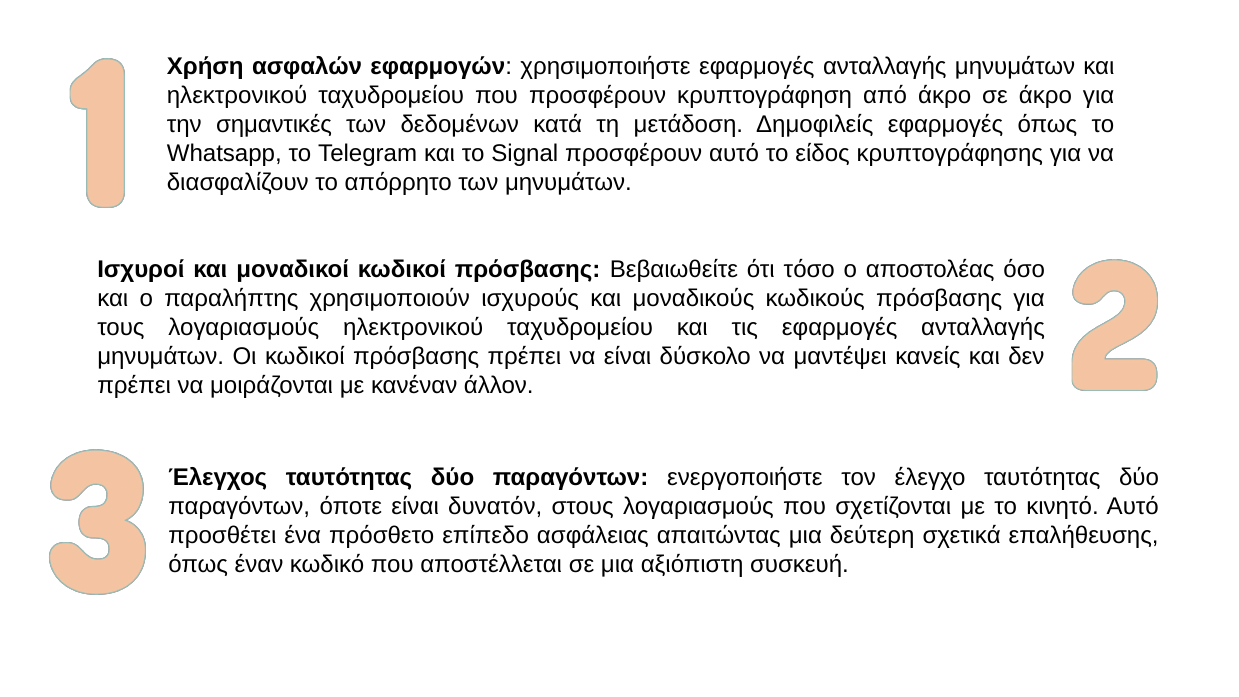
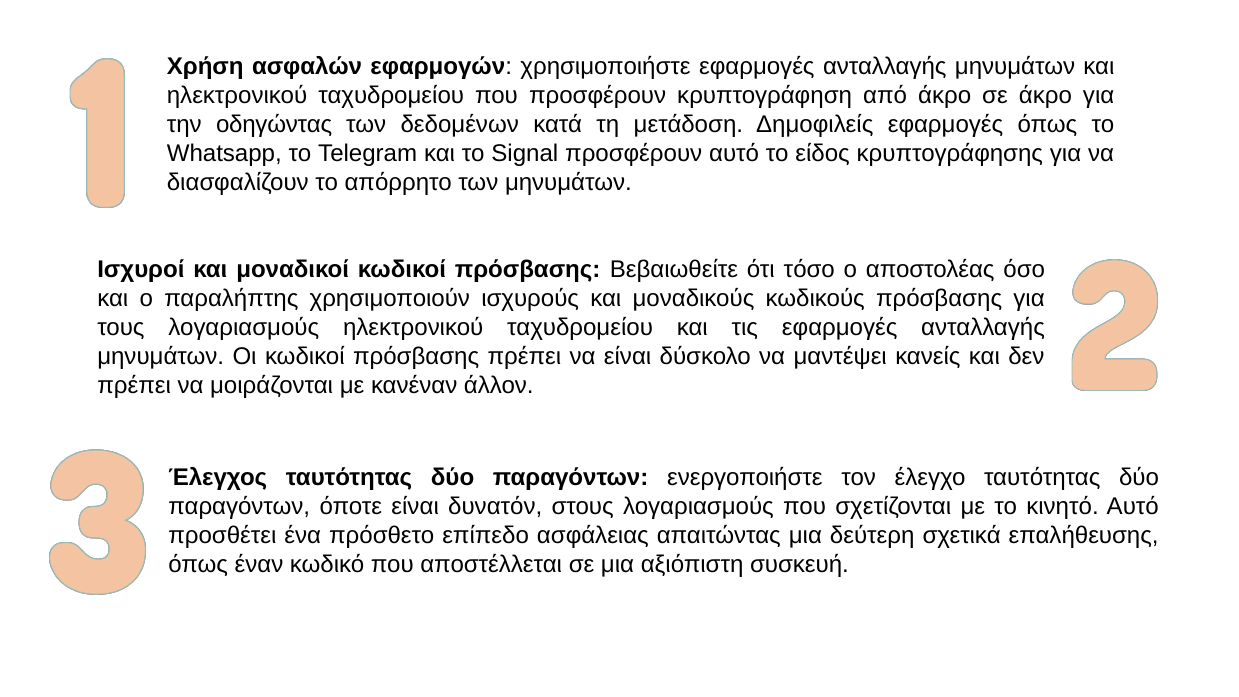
σημαντικές: σημαντικές -> οδηγώντας (274, 124)
